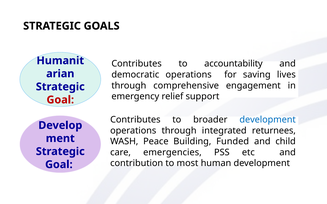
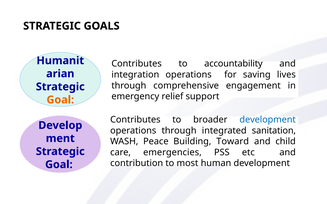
democratic: democratic -> integration (135, 75)
Goal colour: red -> orange (60, 100)
returnees: returnees -> sanitation (274, 131)
Funded: Funded -> Toward (233, 142)
